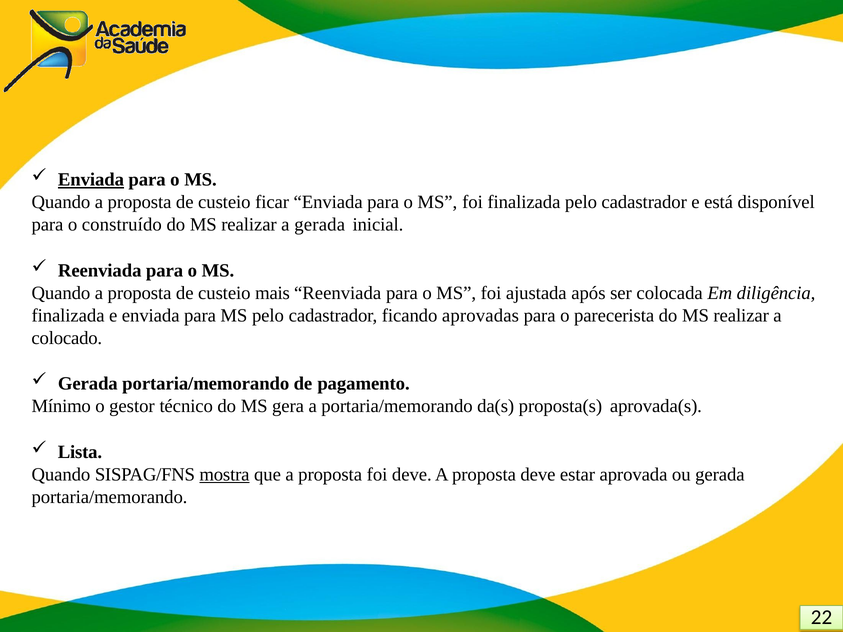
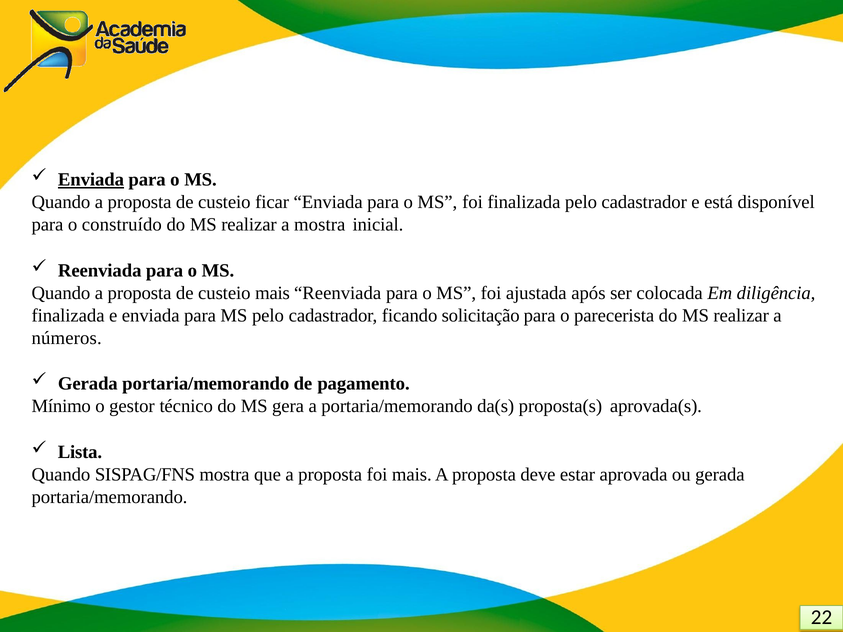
a gerada: gerada -> mostra (320, 225)
aprovadas: aprovadas -> solicitação (481, 316)
colocado: colocado -> números (67, 338)
mostra underline: present -> none (224, 475)
foi deve: deve -> mais (412, 475)
